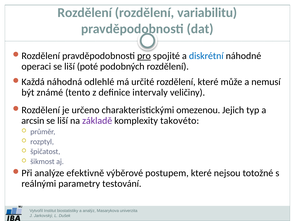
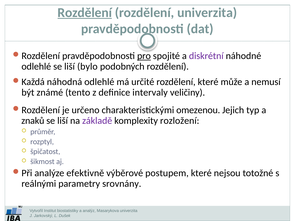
Rozdělení underline: none -> present (85, 13)
rozdělení variabilitu: variabilitu -> univerzita (207, 13)
diskrétní colour: blue -> purple (206, 56)
operaci: operaci -> odlehlé (36, 67)
poté: poté -> bylo (87, 67)
arcsin: arcsin -> znaků (33, 121)
takovéto: takovéto -> rozložení (180, 121)
testování: testování -> srovnány (122, 184)
